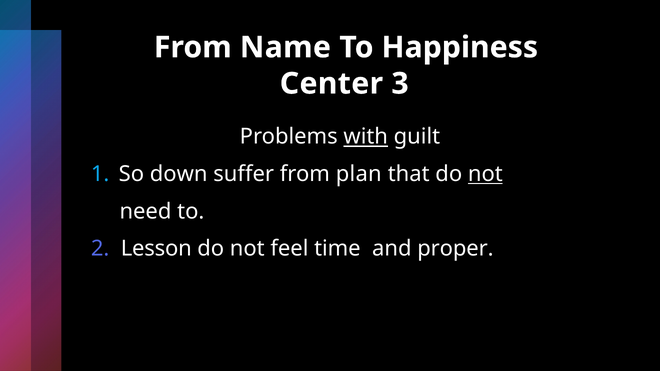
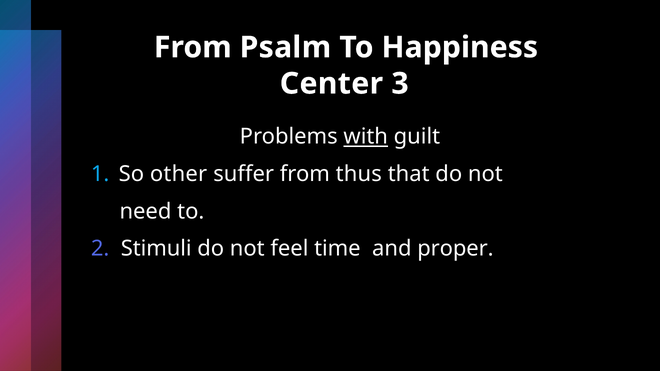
Name: Name -> Psalm (285, 47)
down: down -> other (179, 174)
plan: plan -> thus (359, 174)
not underline: present -> none (485, 174)
Lesson: Lesson -> Stimuli (156, 249)
